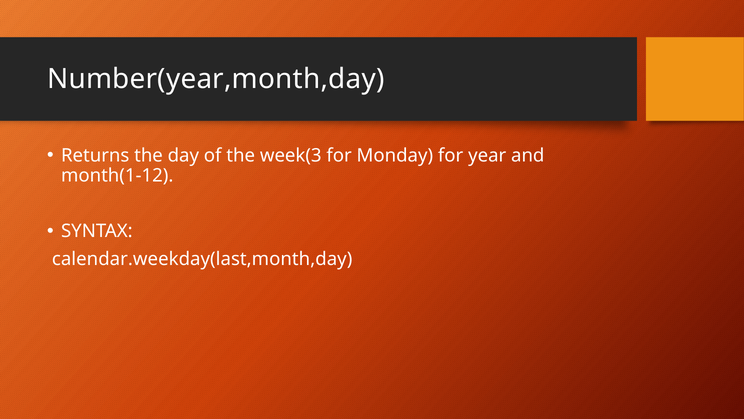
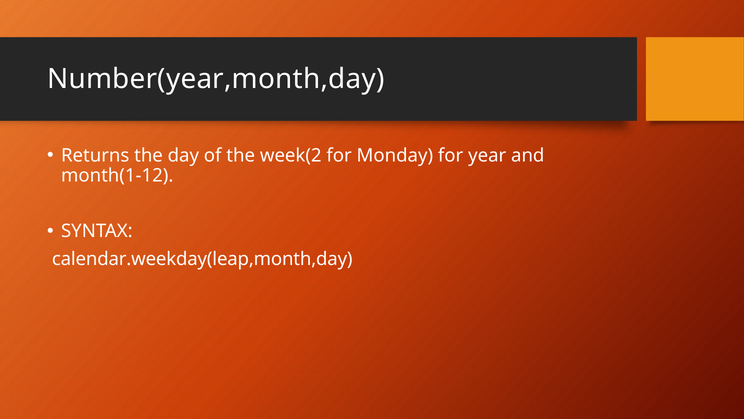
week(3: week(3 -> week(2 (291, 155)
calendar.weekday(last,month,day: calendar.weekday(last,month,day -> calendar.weekday(leap,month,day (202, 259)
